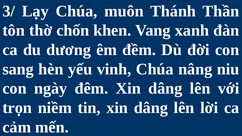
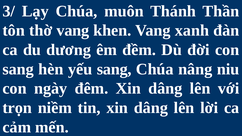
thờ chốn: chốn -> vang (73, 30)
yếu vinh: vinh -> sang (114, 69)
